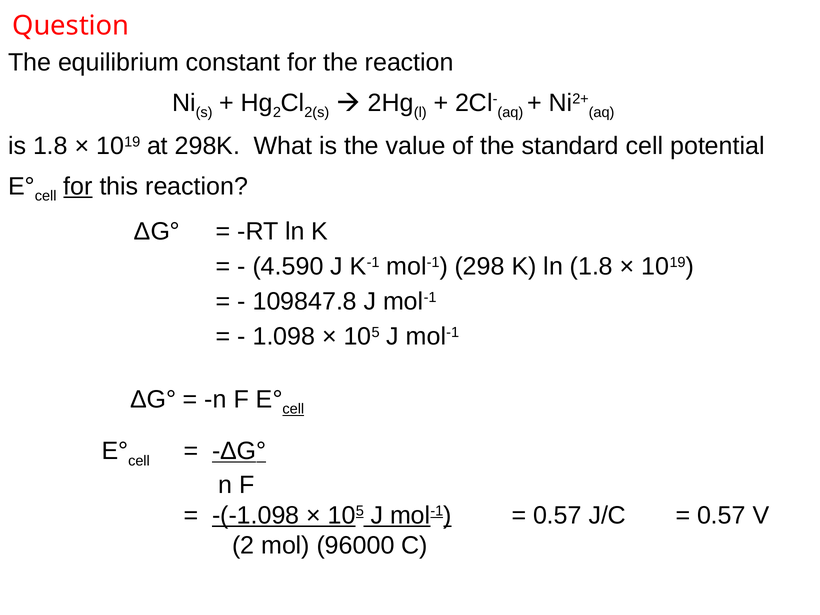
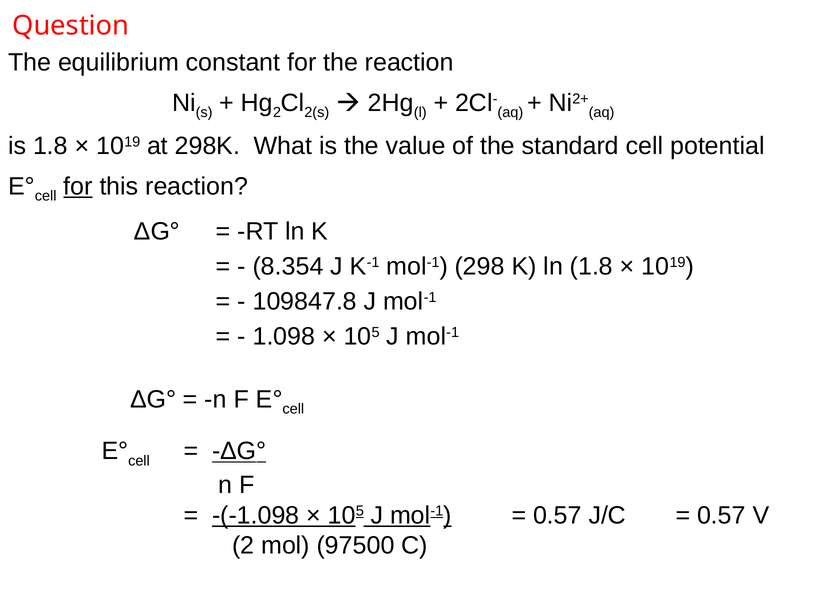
4.590: 4.590 -> 8.354 (288, 267)
cell underline: present -> none (293, 409)
96000: 96000 -> 97500 (356, 545)
